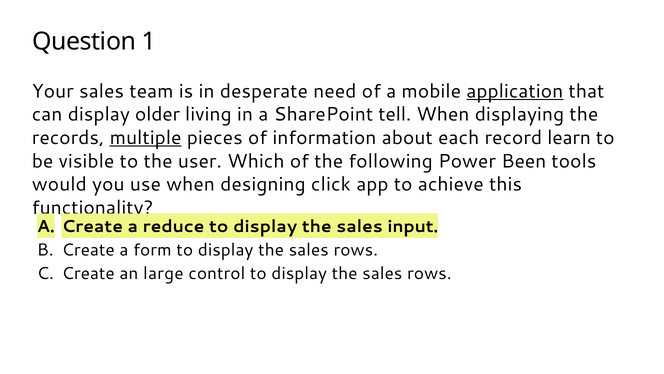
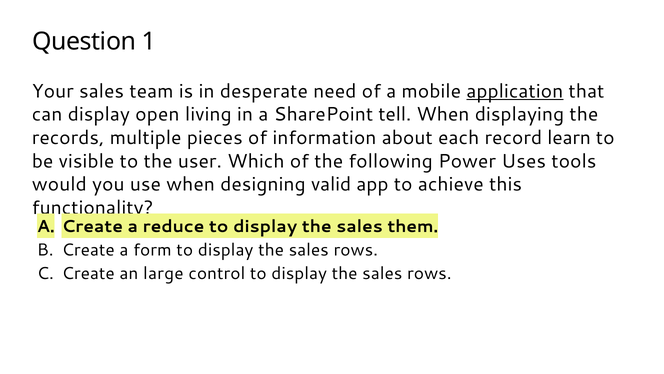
older: older -> open (157, 114)
multiple underline: present -> none (146, 138)
Been: Been -> Uses (524, 161)
click: click -> valid (331, 184)
input: input -> them (413, 226)
